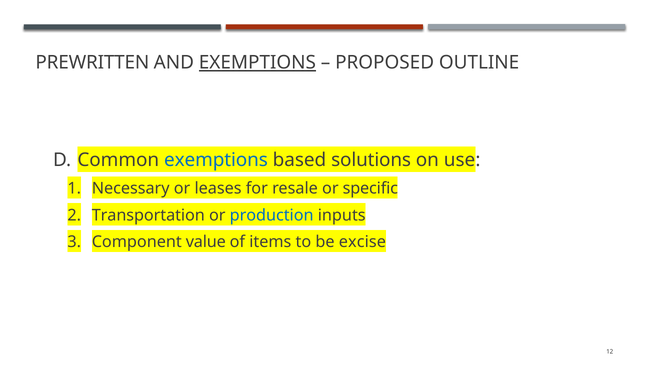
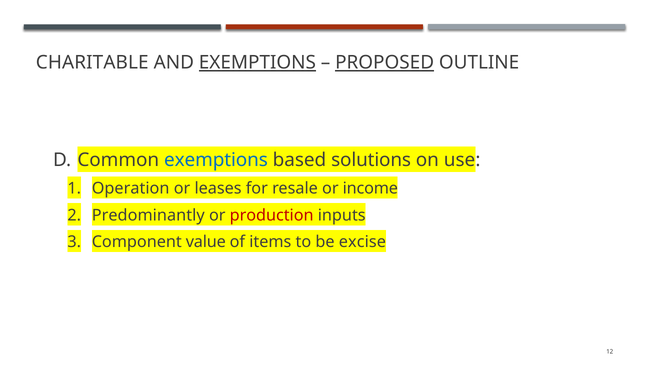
PREWRITTEN: PREWRITTEN -> CHARITABLE (92, 63)
PROPOSED underline: none -> present (385, 63)
Necessary: Necessary -> Operation (131, 188)
specific: specific -> income (370, 188)
Transportation: Transportation -> Predominantly (148, 215)
production colour: blue -> red (272, 215)
